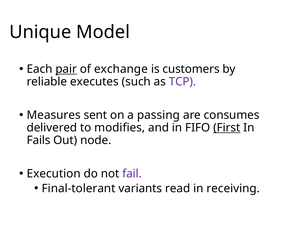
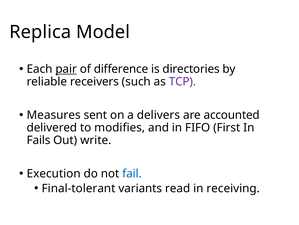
Unique: Unique -> Replica (40, 32)
exchange: exchange -> difference (121, 69)
customers: customers -> directories (191, 69)
executes: executes -> receivers (94, 81)
passing: passing -> delivers (158, 115)
consumes: consumes -> accounted (232, 115)
First underline: present -> none (227, 127)
node: node -> write (96, 140)
fail colour: purple -> blue (132, 173)
